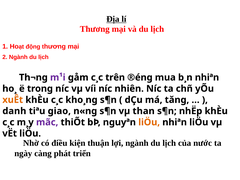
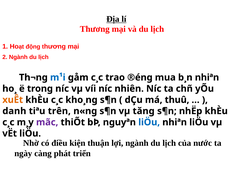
m¹i colour: purple -> blue (58, 77)
trên: trên -> trao (115, 77)
tăng: tăng -> thuû (177, 100)
giao: giao -> trên (59, 111)
than: than -> tăng (144, 111)
liÖu colour: orange -> blue (149, 122)
